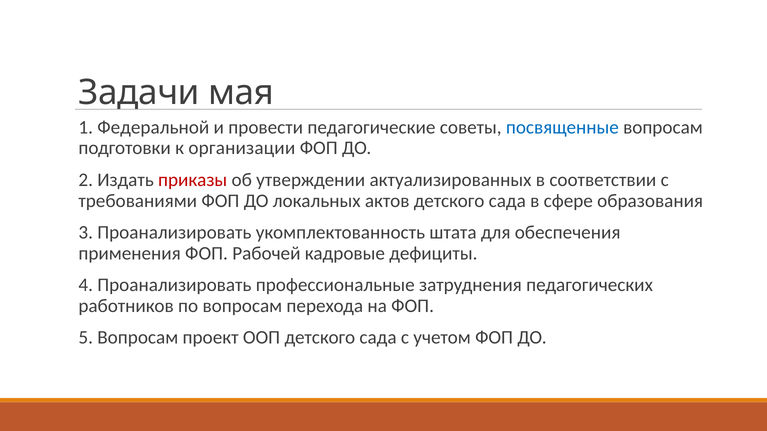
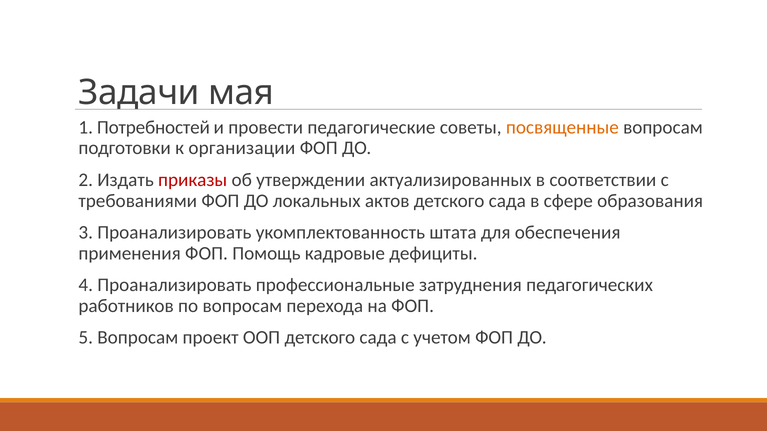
Федеральной: Федеральной -> Потребностей (153, 128)
посвященные colour: blue -> orange (562, 128)
Рабочей: Рабочей -> Помощь (266, 253)
